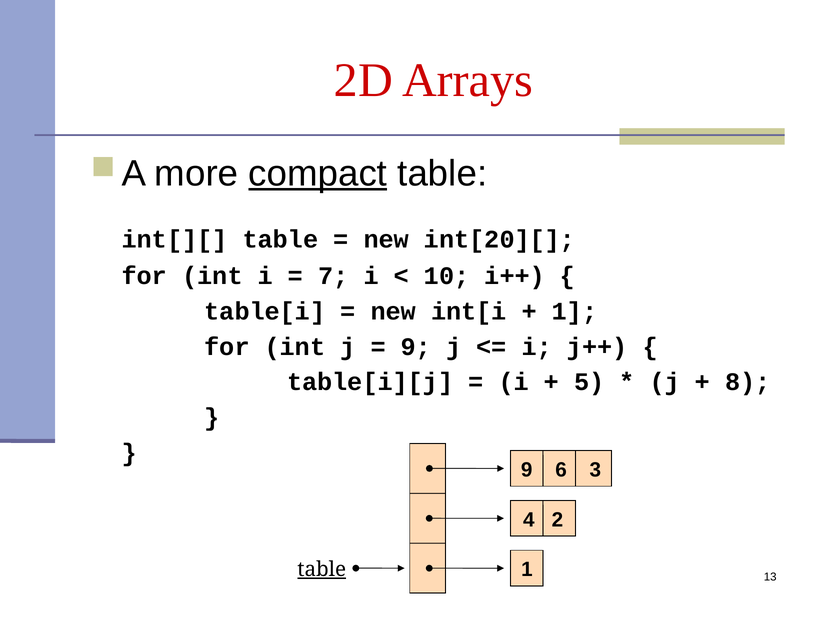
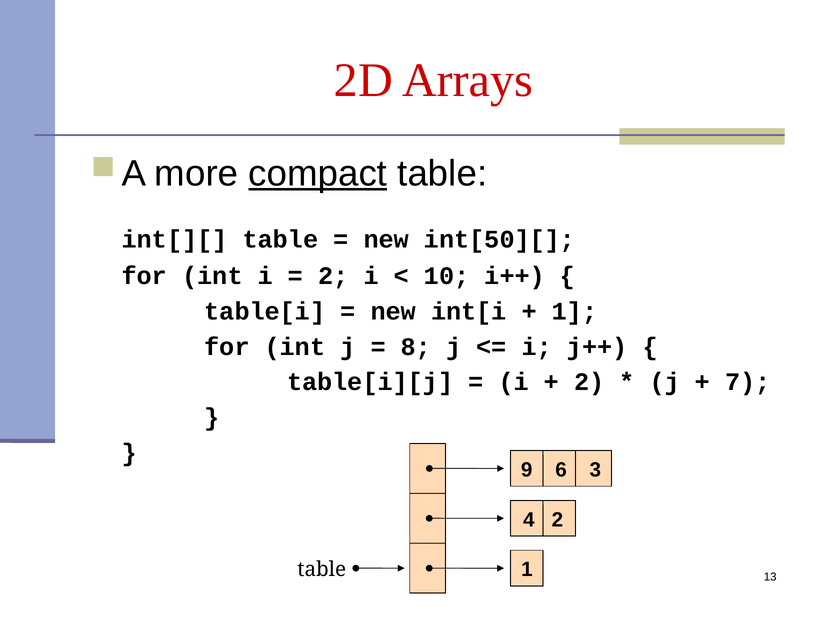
int[20][: int[20][ -> int[50][ (500, 239)
7: 7 -> 2 (333, 276)
9: 9 -> 8 (416, 346)
5: 5 -> 2 (589, 382)
8: 8 -> 7 (748, 382)
table underline: present -> none (322, 569)
